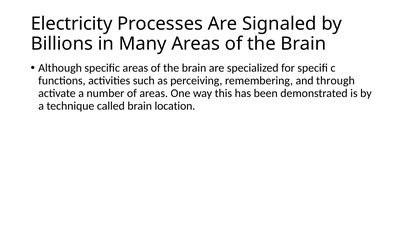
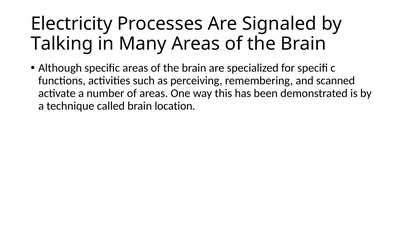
Billions: Billions -> Talking (62, 44)
through: through -> scanned (336, 81)
